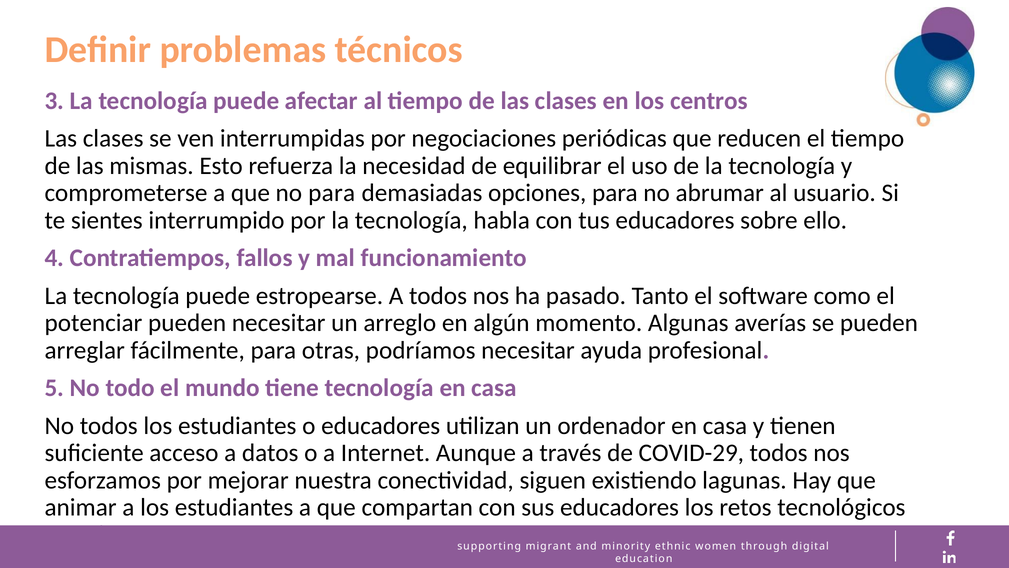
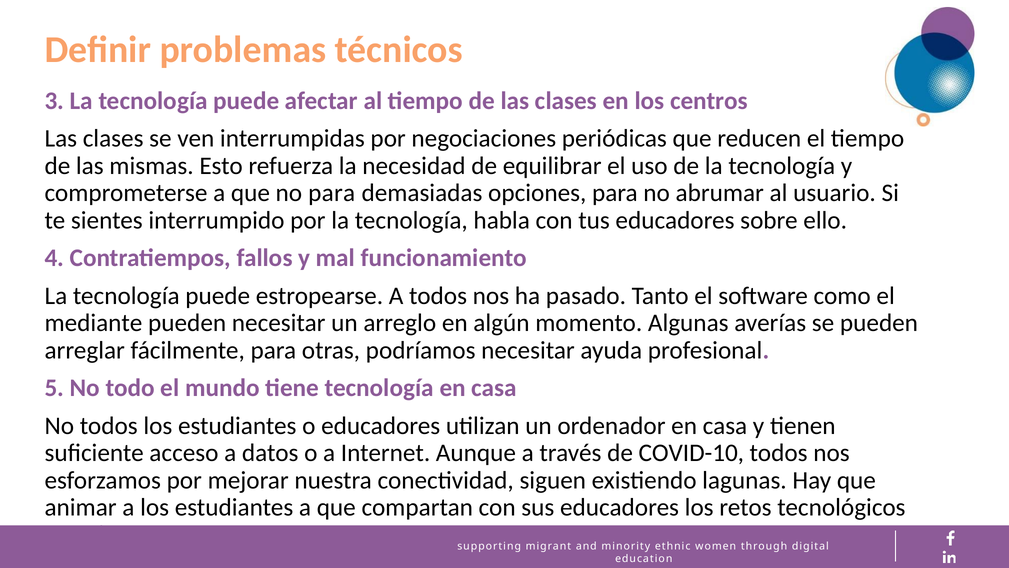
potenciar: potenciar -> mediante (93, 323)
COVID-29: COVID-29 -> COVID-10 (691, 453)
